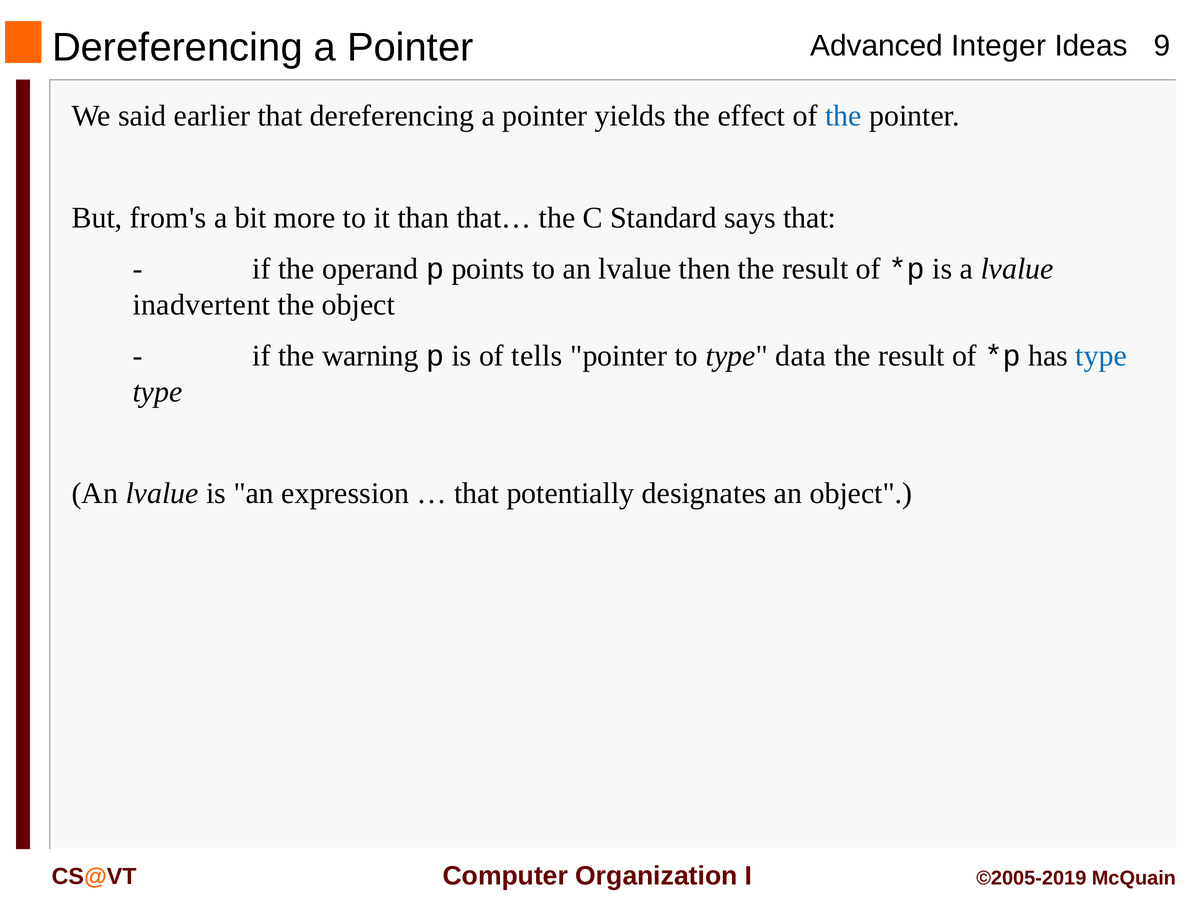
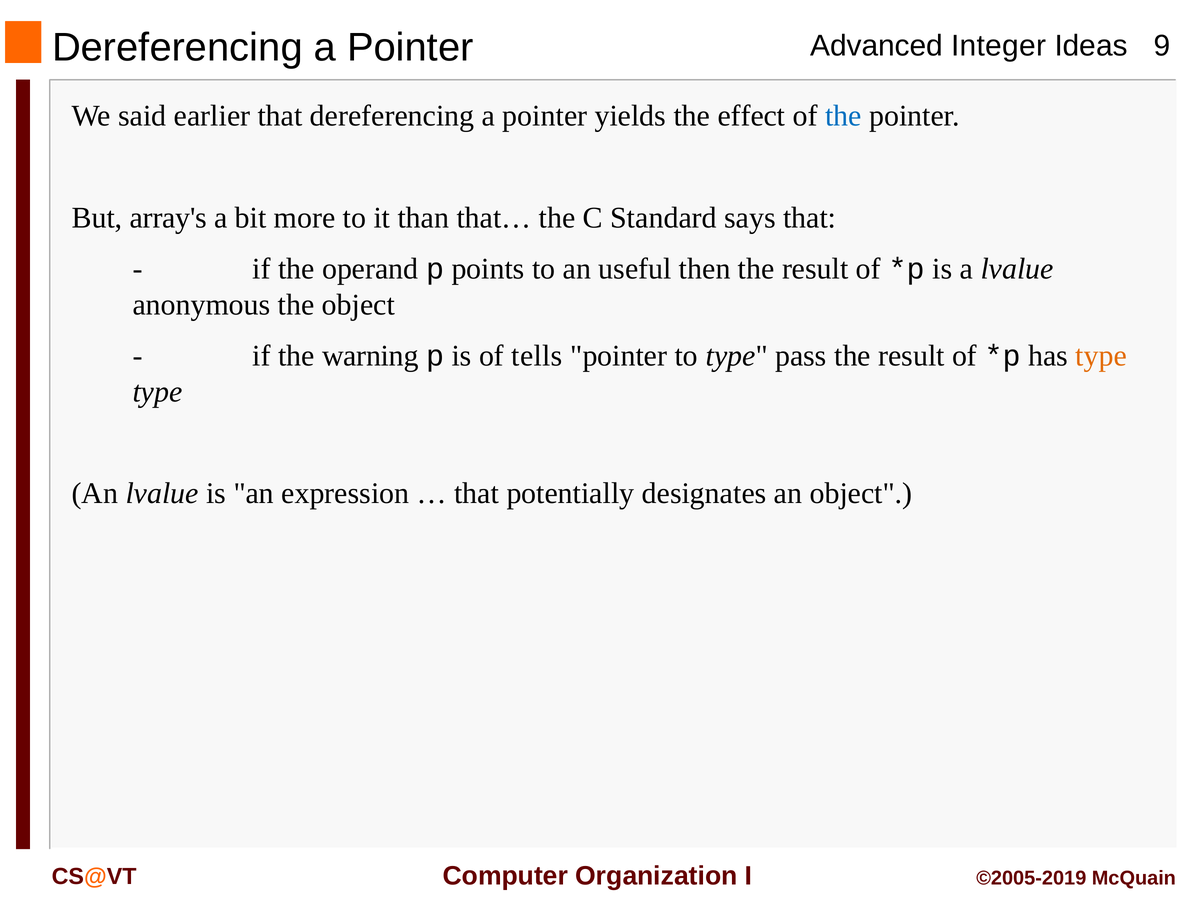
from's: from's -> array's (168, 218)
to an lvalue: lvalue -> useful (635, 269)
inadvertent: inadvertent -> anonymous (202, 305)
data: data -> pass (801, 355)
type colour: blue -> orange (1101, 355)
